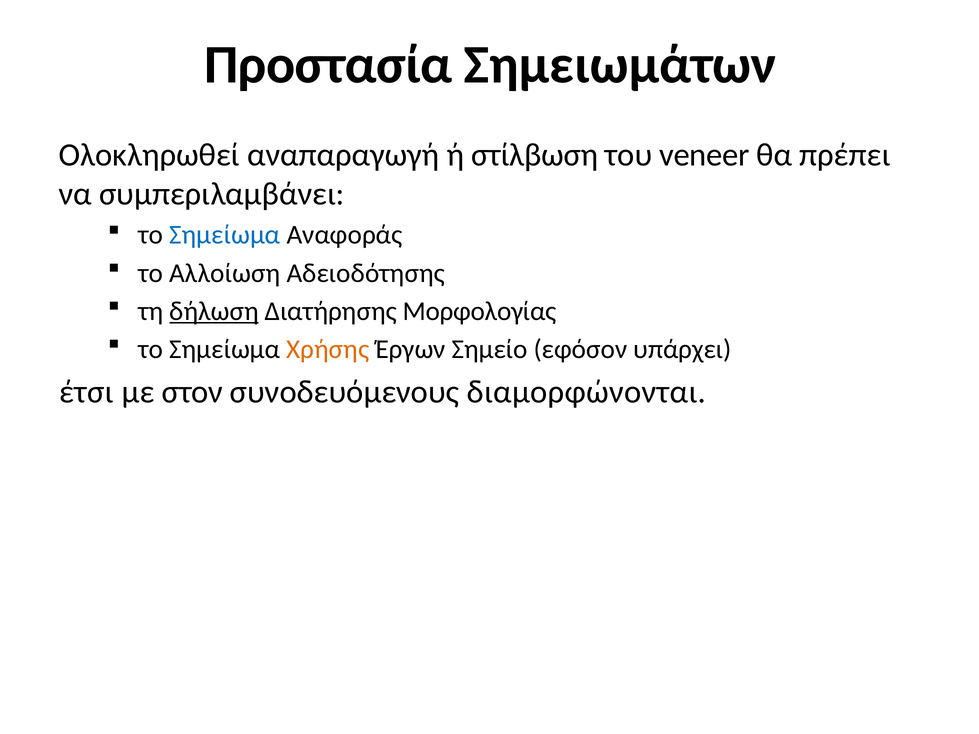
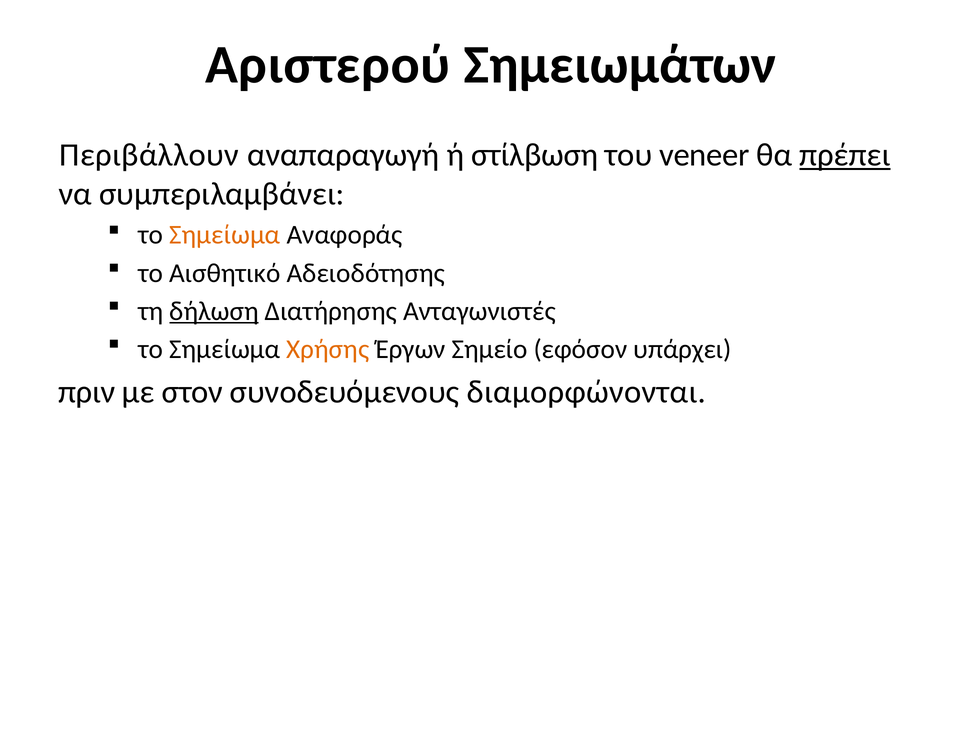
Προστασία: Προστασία -> Αριστερού (328, 65)
Ολοκληρωθεί: Ολοκληρωθεί -> Περιβάλλουν (149, 155)
πρέπει underline: none -> present (845, 155)
Σημείωμα colour: blue -> orange (225, 235)
Αλλοίωση: Αλλοίωση -> Αισθητικό (225, 273)
Μορφολογίας: Μορφολογίας -> Ανταγωνιστές (479, 311)
έτσι: έτσι -> πριν (87, 392)
